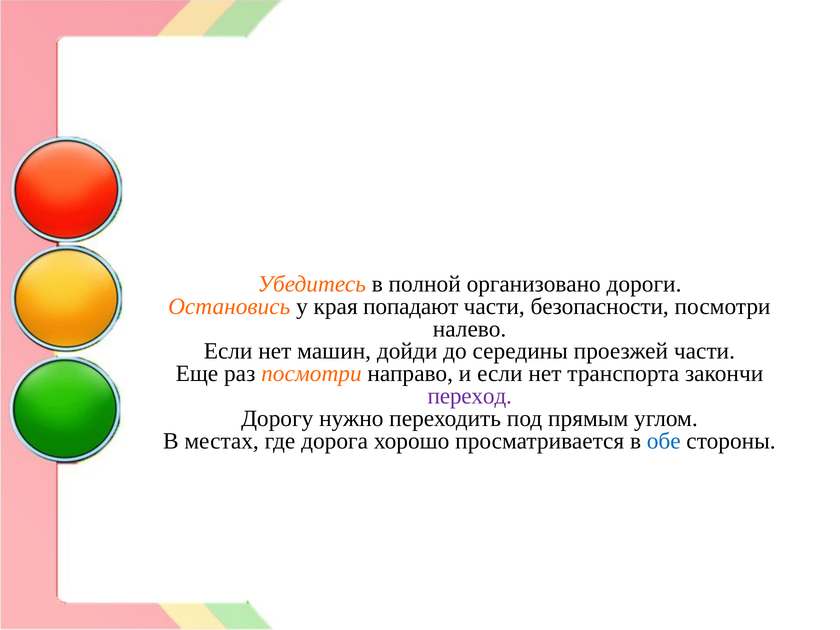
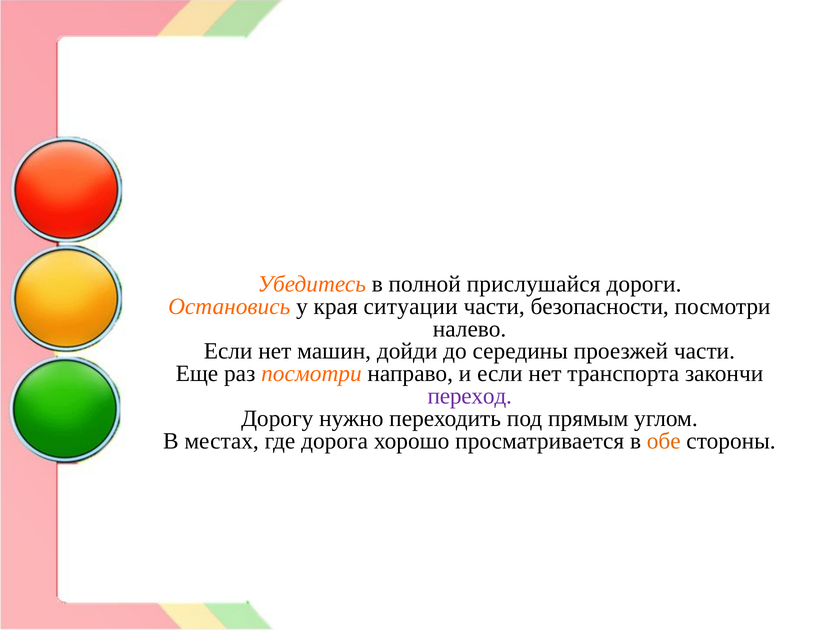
организовано: организовано -> прислушайся (534, 284)
попадают: попадают -> ситуации (411, 306)
обе colour: blue -> orange (664, 441)
